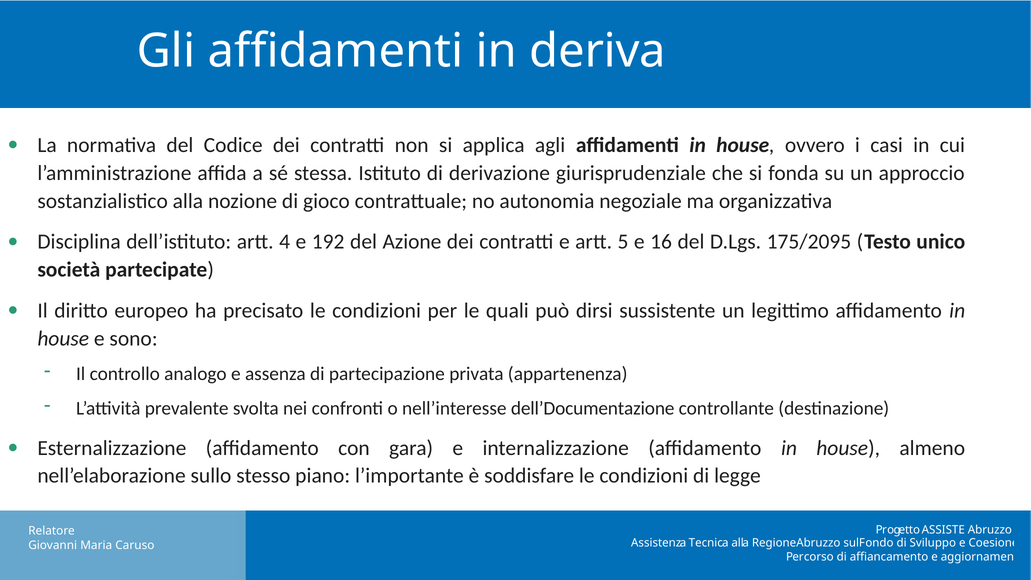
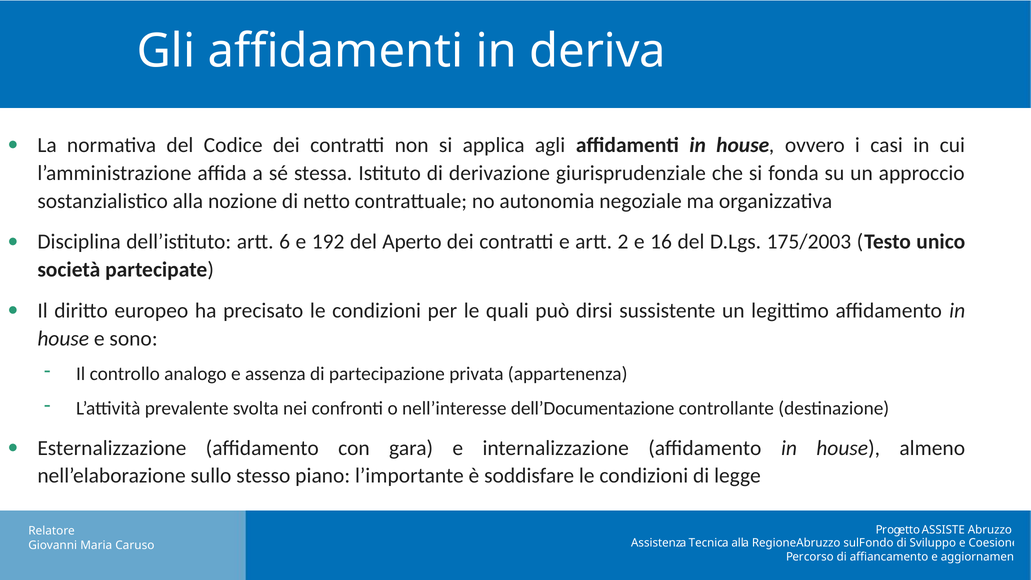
gioco: gioco -> netto (327, 201)
4: 4 -> 6 (285, 242)
Azione: Azione -> Aperto (412, 242)
5: 5 -> 2 (623, 242)
175/2095: 175/2095 -> 175/2003 (809, 242)
